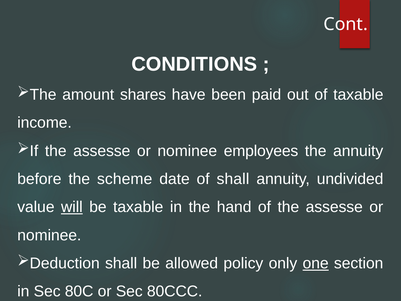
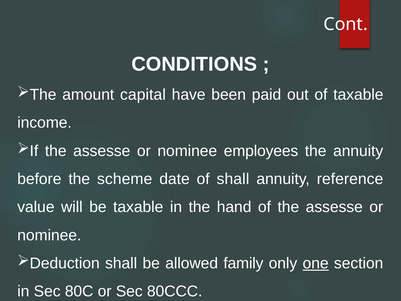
shares: shares -> capital (143, 95)
undivided: undivided -> reference (350, 179)
will underline: present -> none (72, 207)
policy: policy -> family (243, 263)
